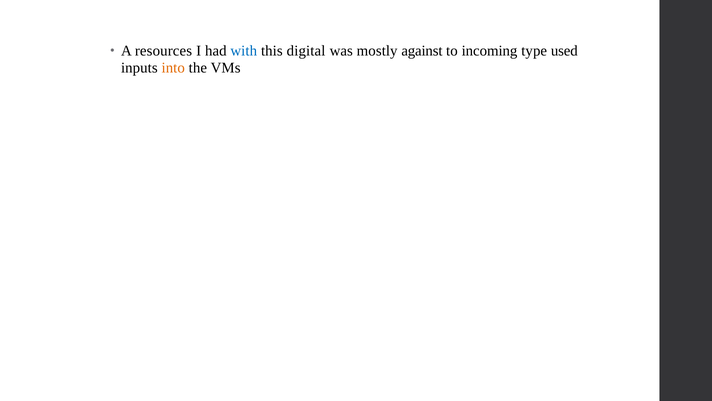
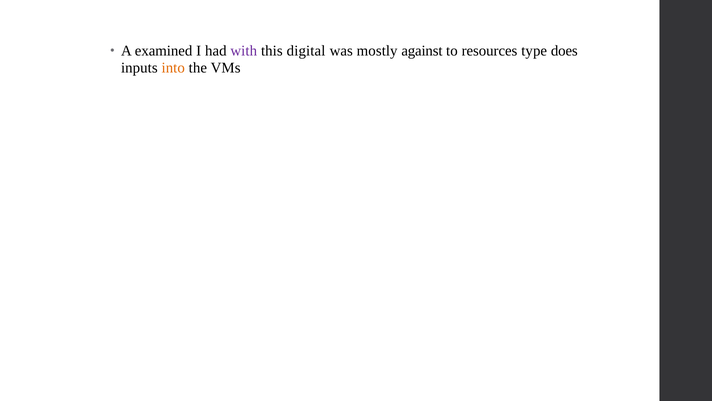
resources: resources -> examined (164, 51)
with colour: blue -> purple (244, 51)
incoming: incoming -> resources (490, 51)
used: used -> does (564, 51)
